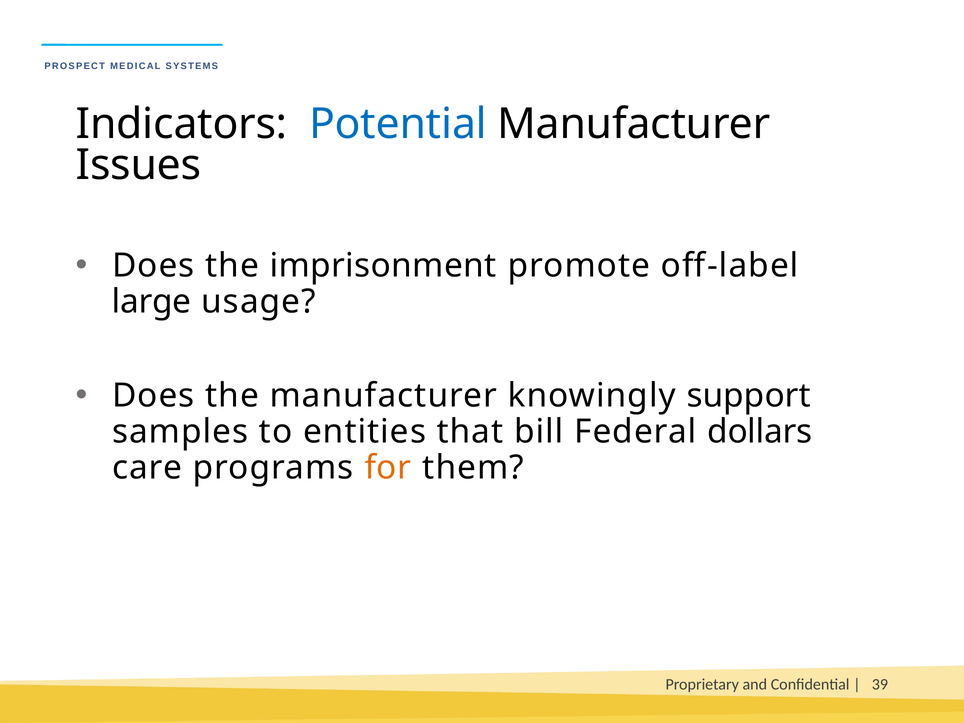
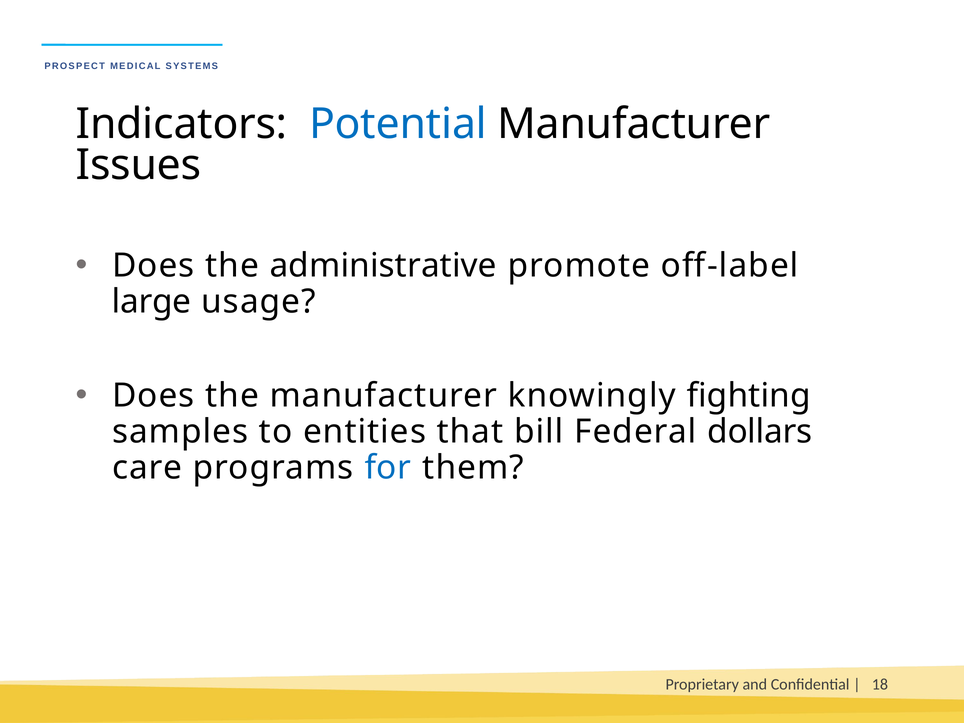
imprisonment: imprisonment -> administrative (383, 266)
support: support -> fighting (749, 396)
for colour: orange -> blue (388, 468)
39: 39 -> 18 (880, 684)
